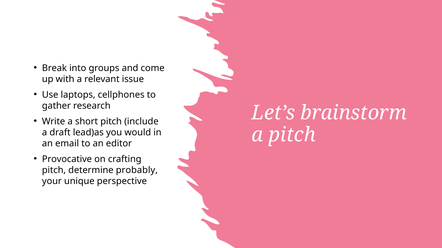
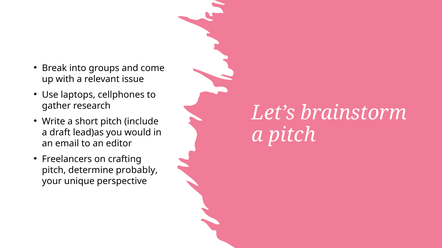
Provocative: Provocative -> Freelancers (67, 160)
